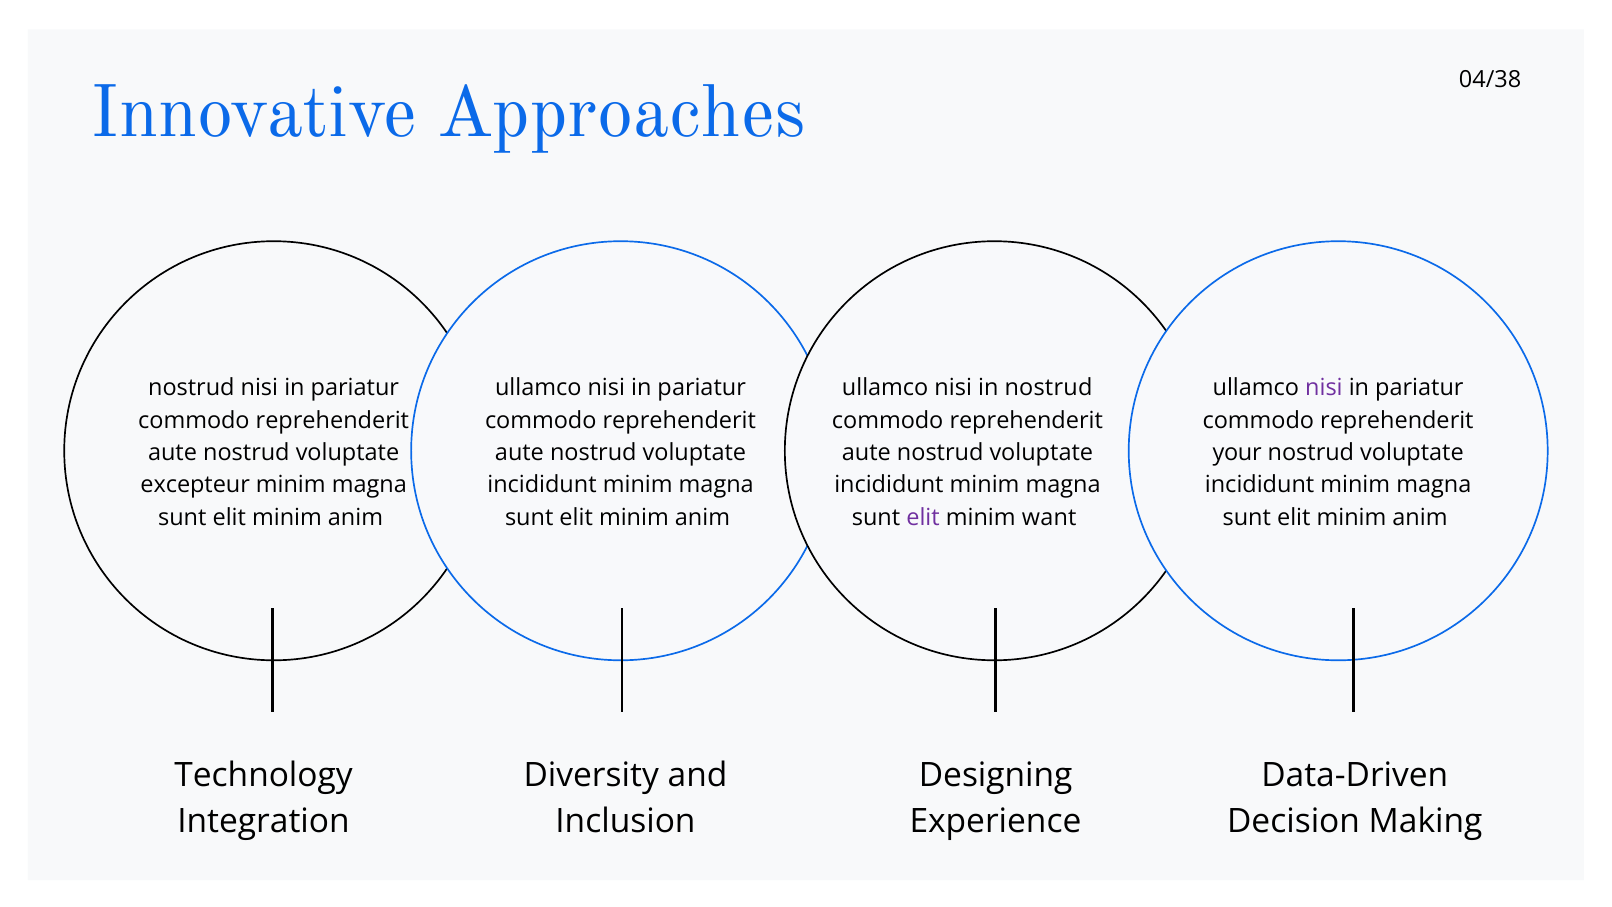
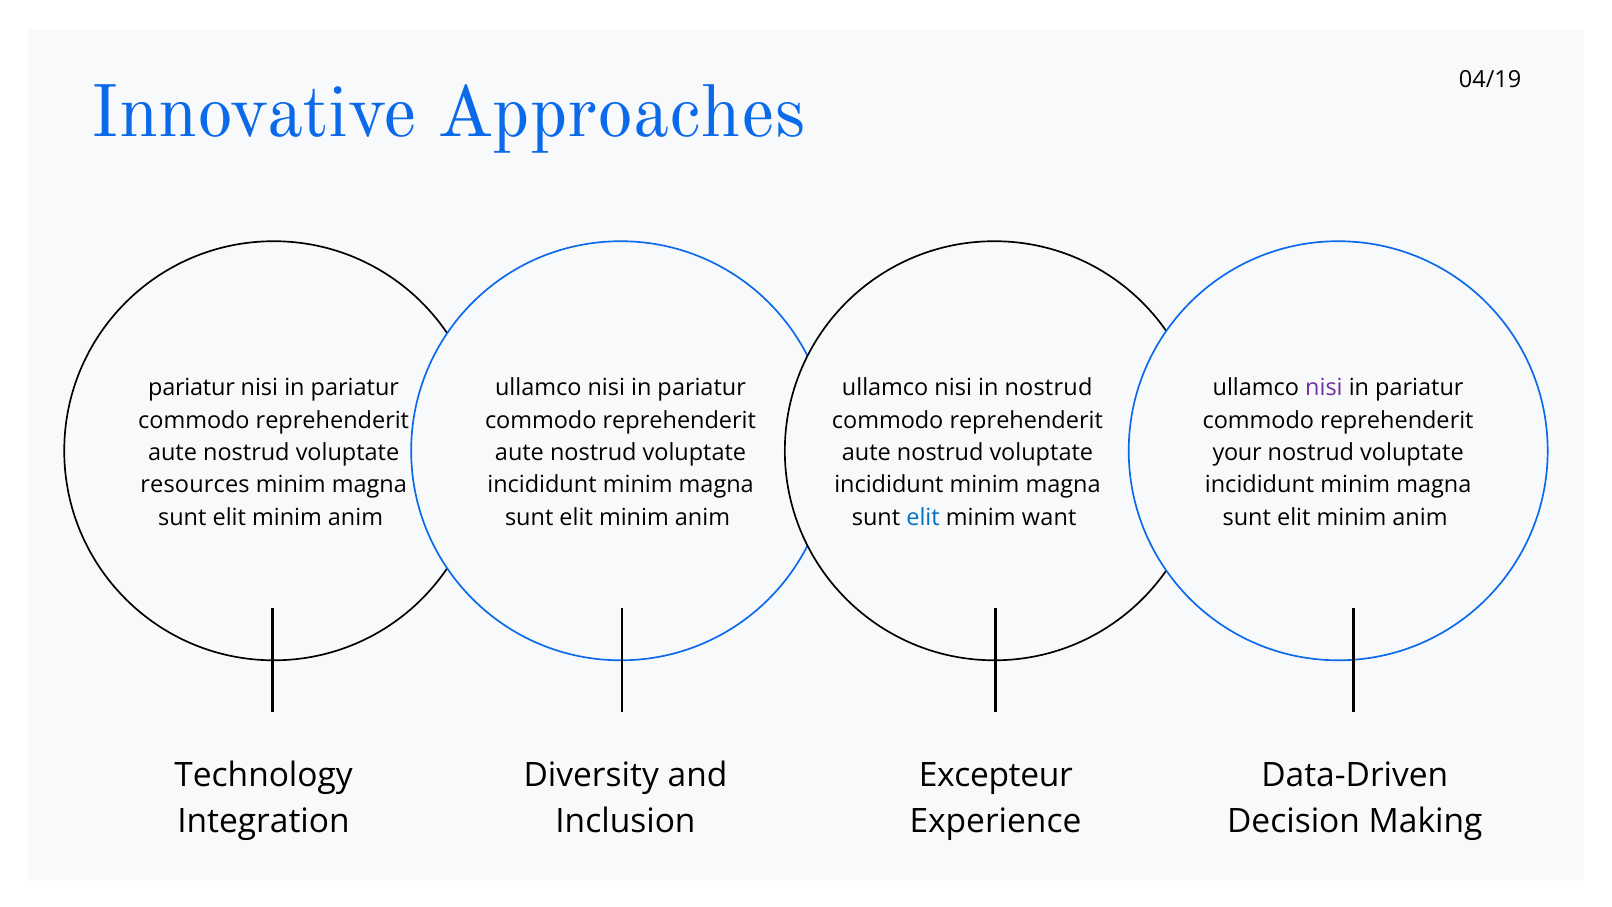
04/38: 04/38 -> 04/19 (1490, 80)
nostrud: nostrud -> pariatur (191, 388)
excepteur: excepteur -> resources (195, 485)
elit colour: purple -> blue (923, 517)
Designing: Designing -> Excepteur (996, 775)
